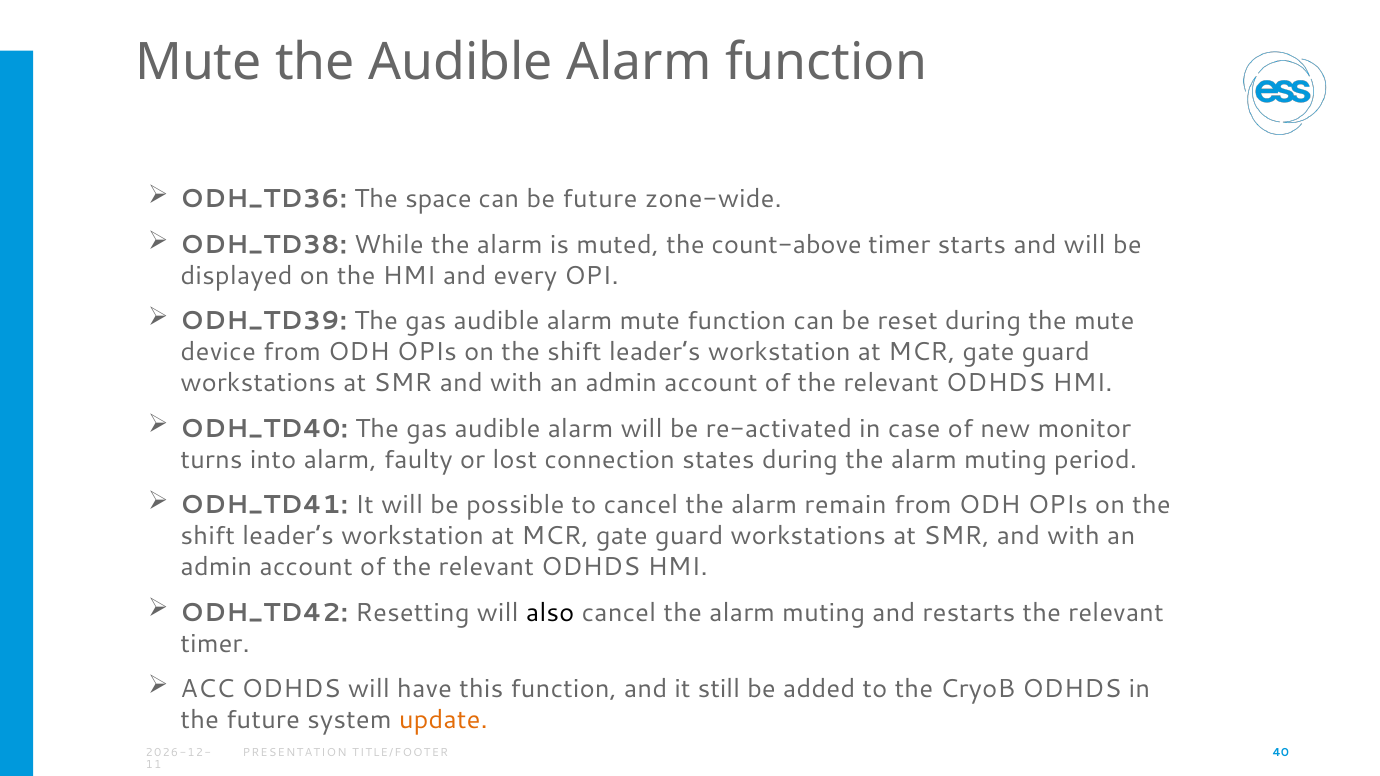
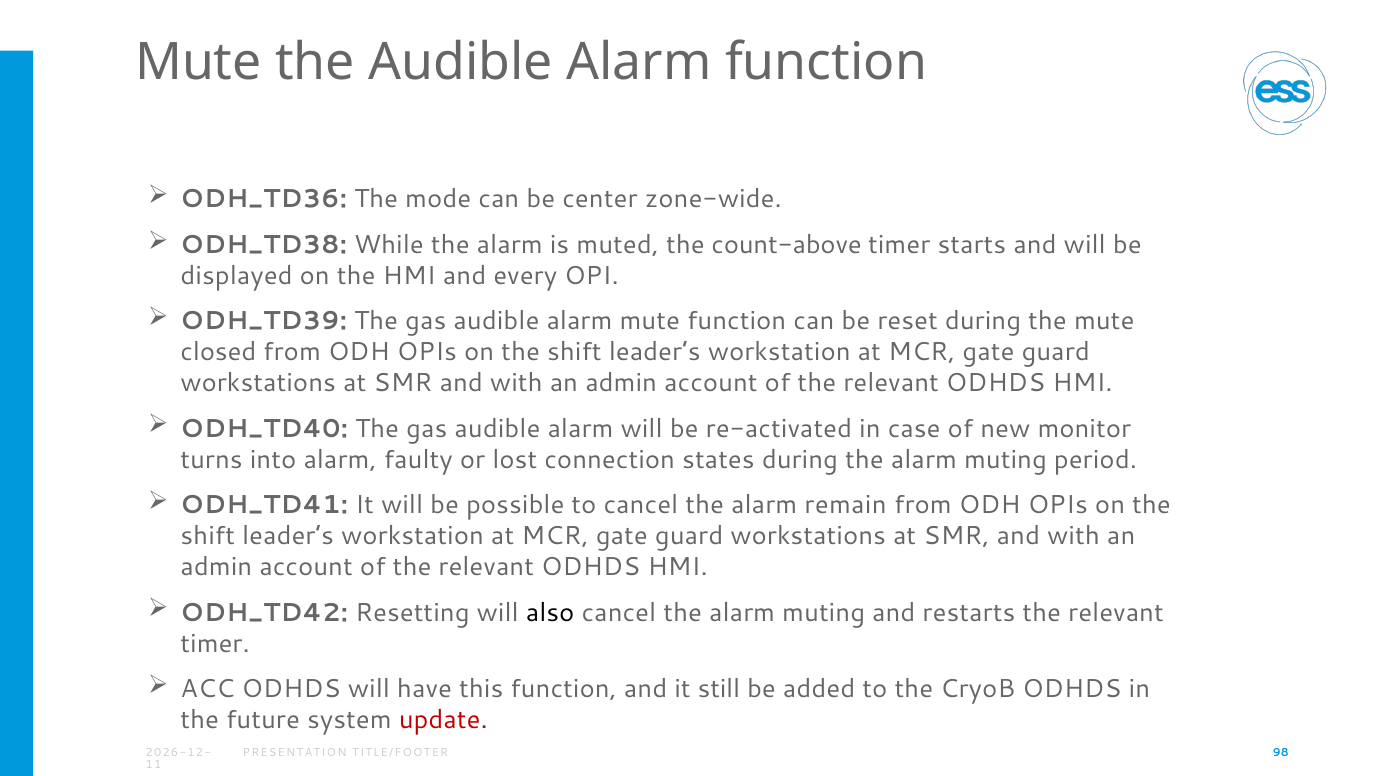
space: space -> mode (438, 199)
be future: future -> center (600, 199)
device: device -> closed (218, 352)
update colour: orange -> red (443, 720)
40: 40 -> 98 (1281, 753)
